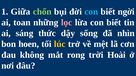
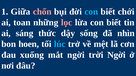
chốn colour: light green -> pink (42, 12)
ngời: ngời -> chới (126, 12)
lúc colour: yellow -> light blue (60, 44)
không: không -> xuống (32, 55)
mắt rong: rong -> ngời (76, 55)
trời Hoài: Hoài -> Ngời (116, 55)
